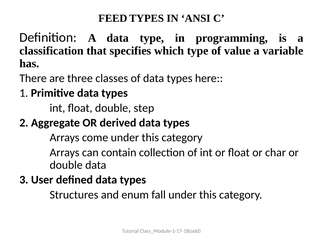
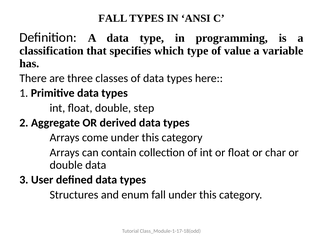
FEED: FEED -> FALL (113, 18)
